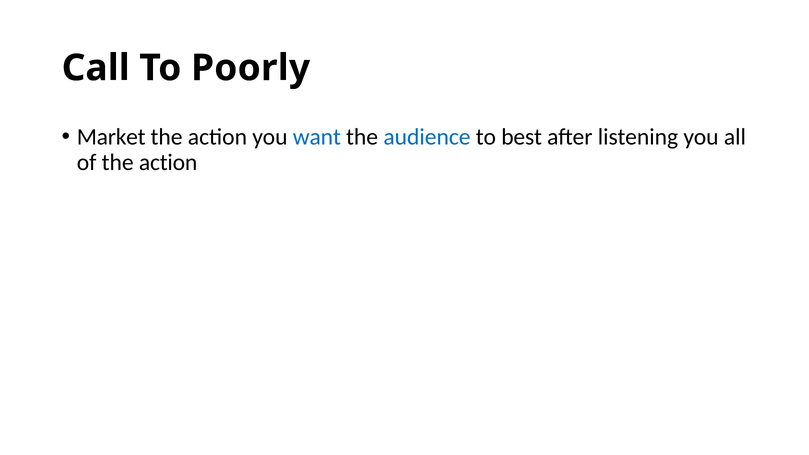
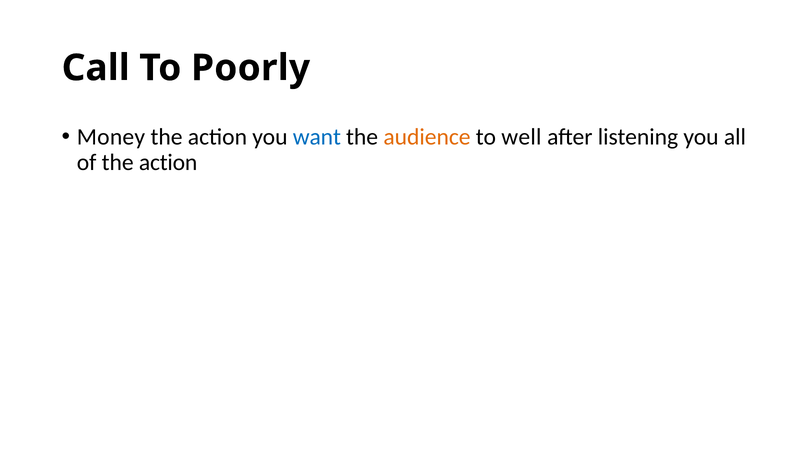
Market: Market -> Money (111, 137)
audience colour: blue -> orange (427, 137)
best: best -> well (521, 137)
